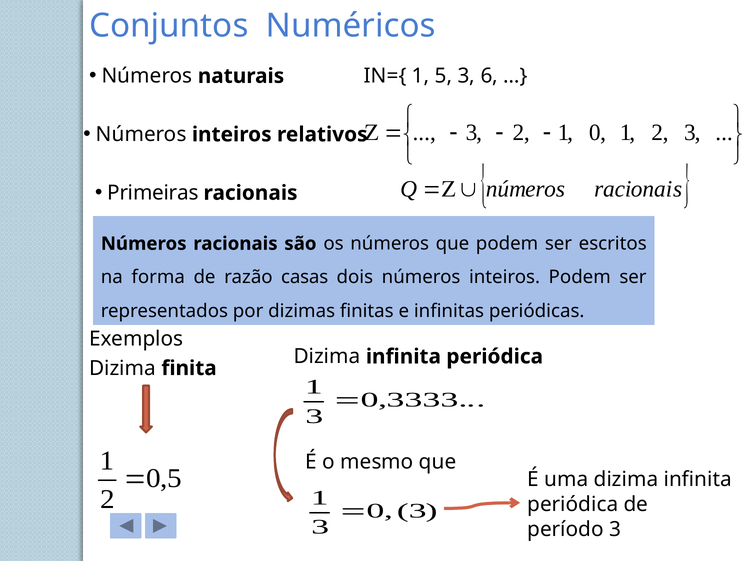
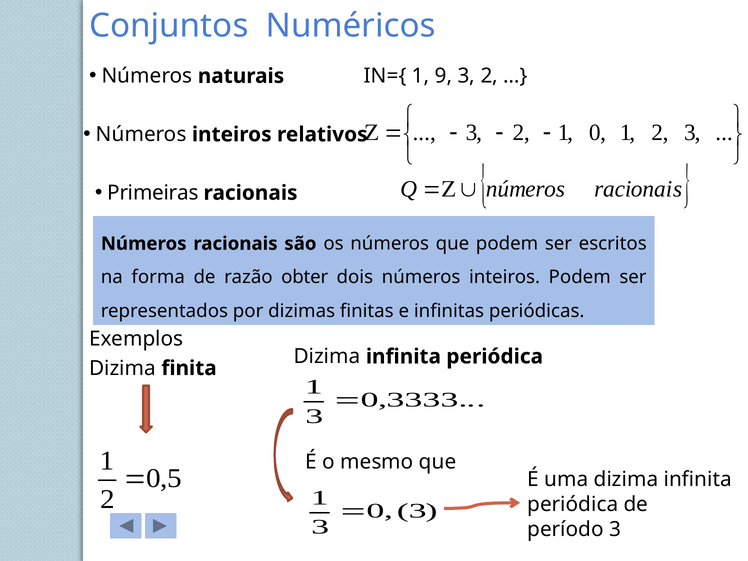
1 5: 5 -> 9 (443, 76)
3 6: 6 -> 2 (489, 76)
casas: casas -> obter (305, 277)
